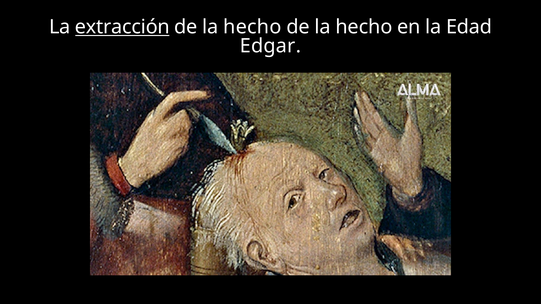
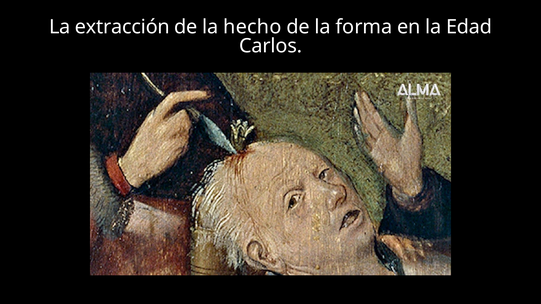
extracción underline: present -> none (122, 27)
hecho: hecho -> forma (364, 27)
Edgar: Edgar -> Carlos (271, 46)
